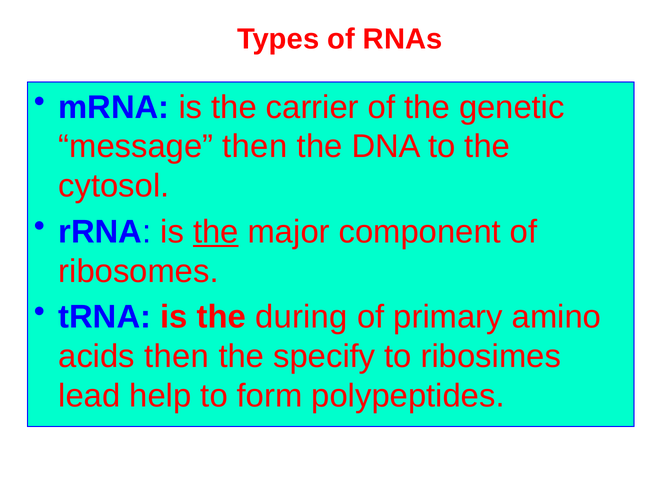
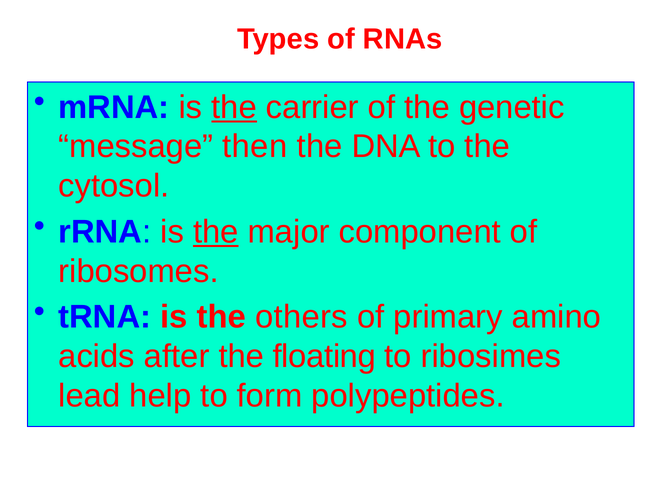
the underline: none -> present (234, 107)
during: during -> others (301, 317)
acids then: then -> after (177, 356)
specify: specify -> floating (324, 356)
